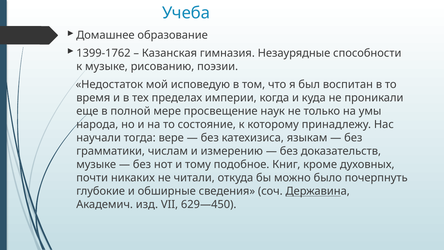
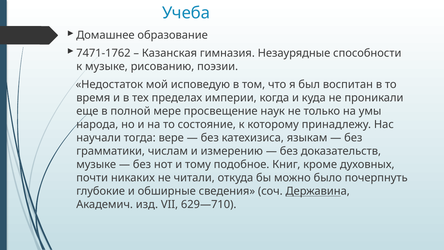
1399-1762: 1399-1762 -> 7471-1762 (103, 53)
629—450: 629—450 -> 629—710 (209, 204)
